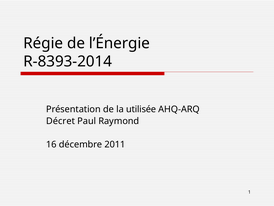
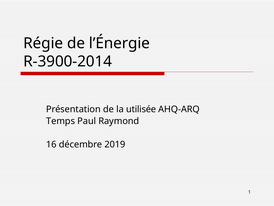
R-8393-2014: R-8393-2014 -> R-3900-2014 (68, 61)
Décret: Décret -> Temps (61, 121)
2011: 2011 -> 2019 (115, 144)
